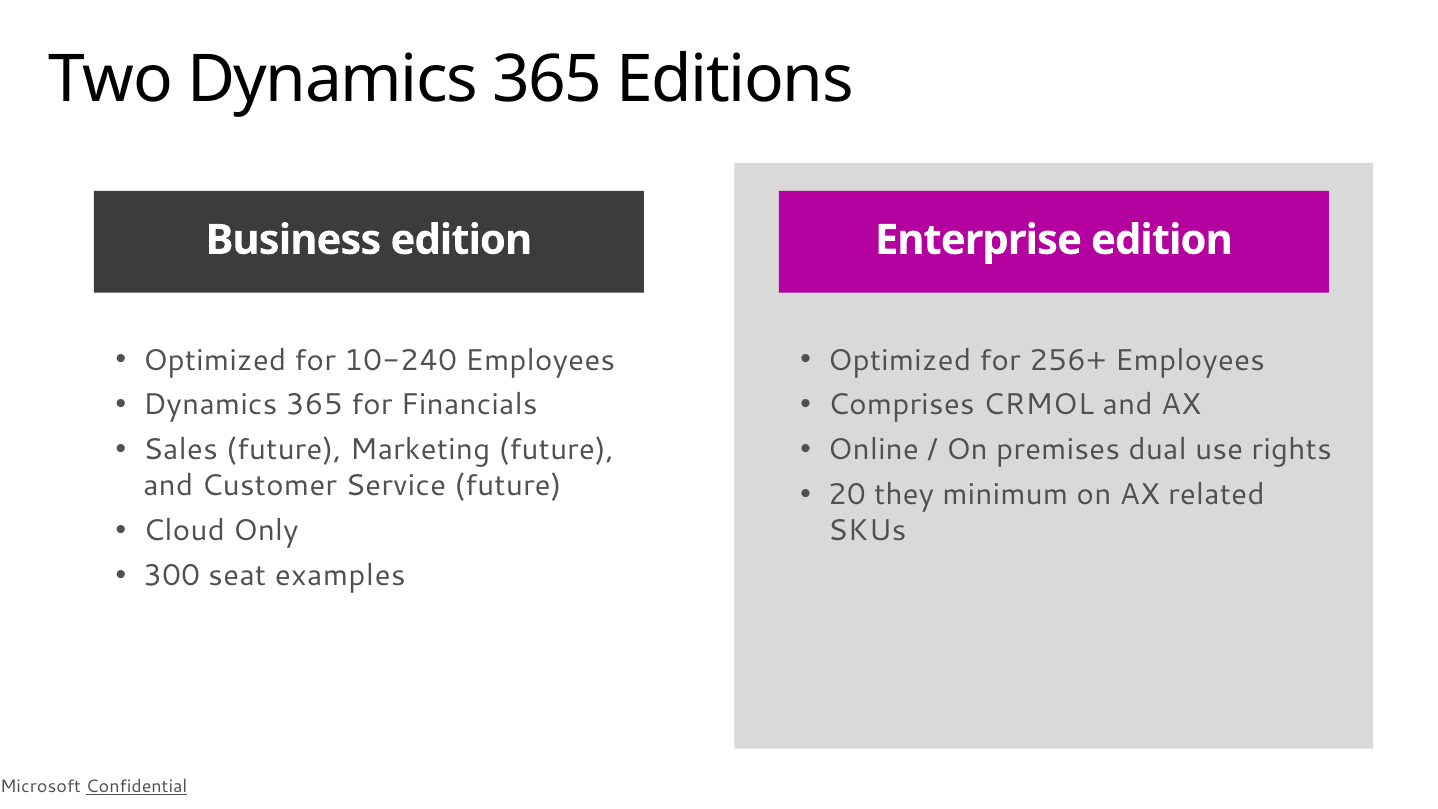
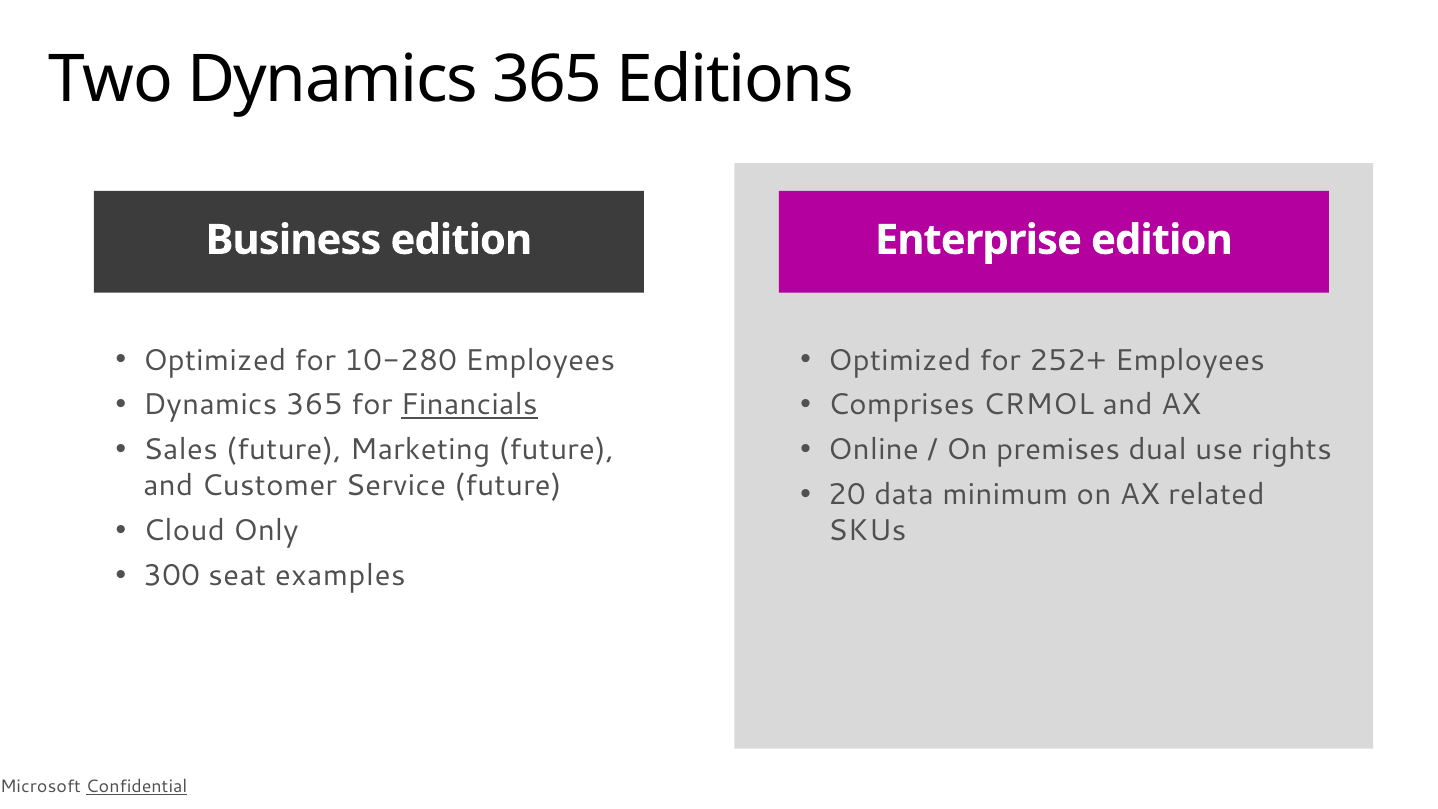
10-240: 10-240 -> 10-280 (401, 360)
256+: 256+ -> 252+ (1068, 360)
Financials underline: none -> present (469, 405)
they: they -> data (904, 495)
